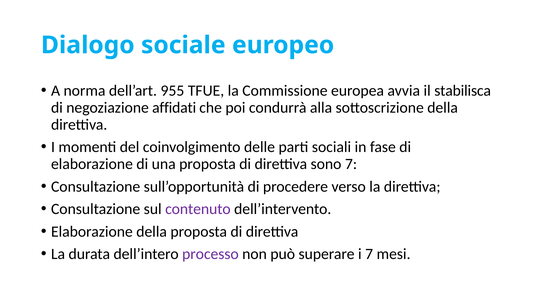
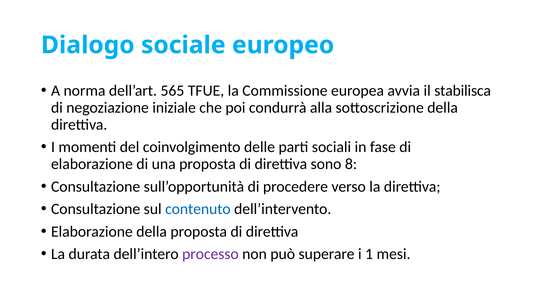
955: 955 -> 565 (172, 91)
affidati: affidati -> iniziale (174, 108)
sono 7: 7 -> 8 (351, 164)
contenuto colour: purple -> blue (198, 209)
i 7: 7 -> 1 (369, 254)
